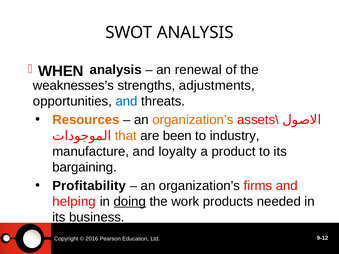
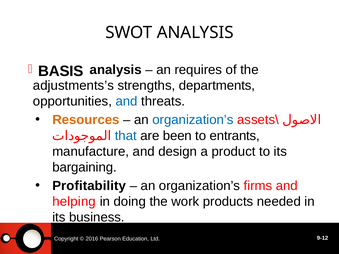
WHEN: WHEN -> BASIS (61, 71)
renewal: renewal -> requires (198, 70)
weaknesses’s: weaknesses’s -> adjustments’s (73, 86)
adjustments: adjustments -> departments (217, 86)
organization’s colour: orange -> blue (193, 120)
that colour: orange -> blue (126, 136)
industry: industry -> entrants (235, 136)
loyalty: loyalty -> design (178, 152)
doing underline: present -> none (130, 202)
